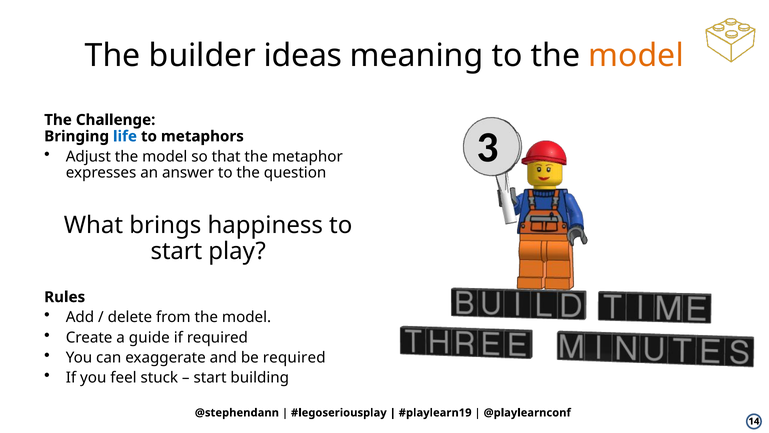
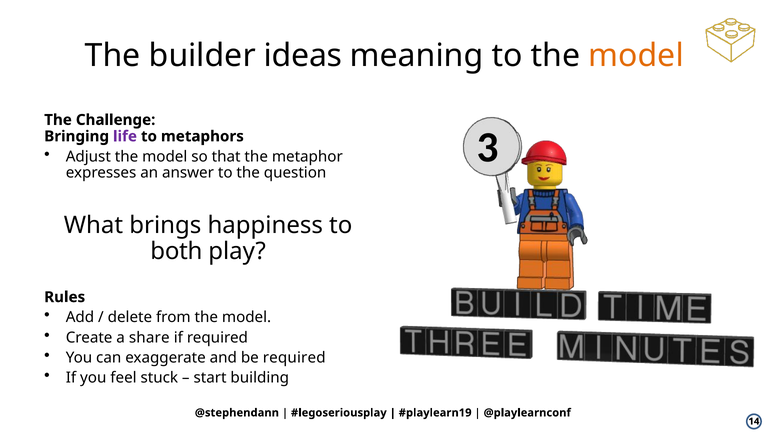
life colour: blue -> purple (125, 136)
start: start -> both (176, 251)
guide: guide -> share (149, 337)
